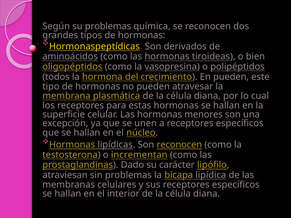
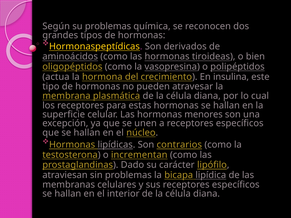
todos: todos -> actua (56, 77)
En pueden: pueden -> insulina (231, 77)
Son reconocen: reconocen -> contrarios (179, 145)
